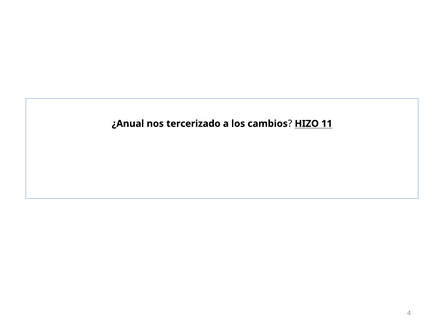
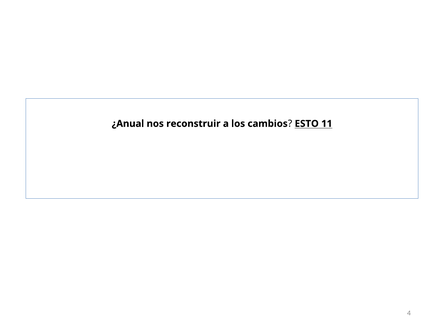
tercerizado: tercerizado -> reconstruir (193, 124)
HIZO: HIZO -> ESTO (307, 124)
